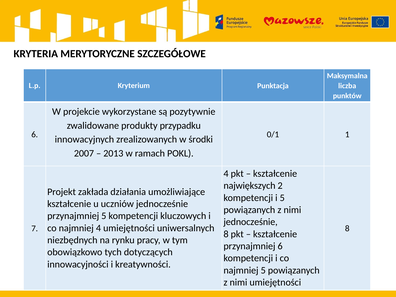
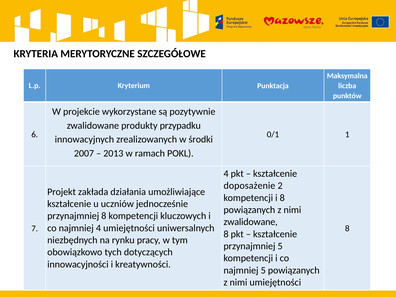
największych: największych -> doposażenie (249, 186)
i 5: 5 -> 8 (282, 198)
przynajmniej 5: 5 -> 8 (104, 216)
jednocześnie: jednocześnie -> zwalidowane (251, 222)
przynajmniej 6: 6 -> 5 (280, 246)
